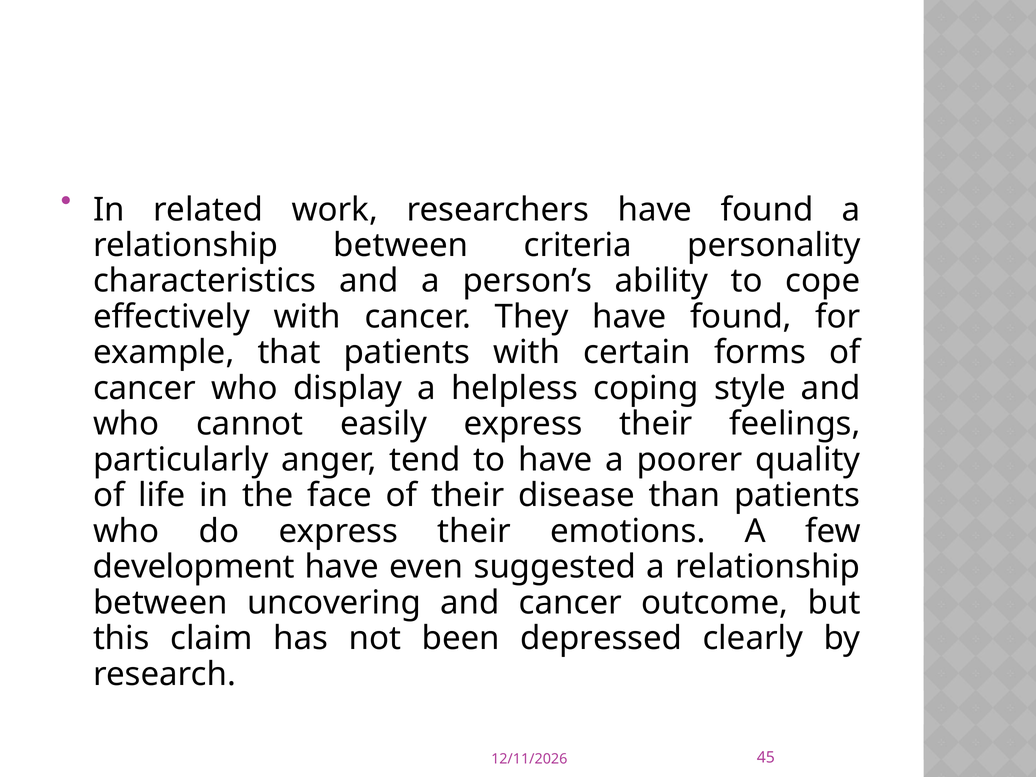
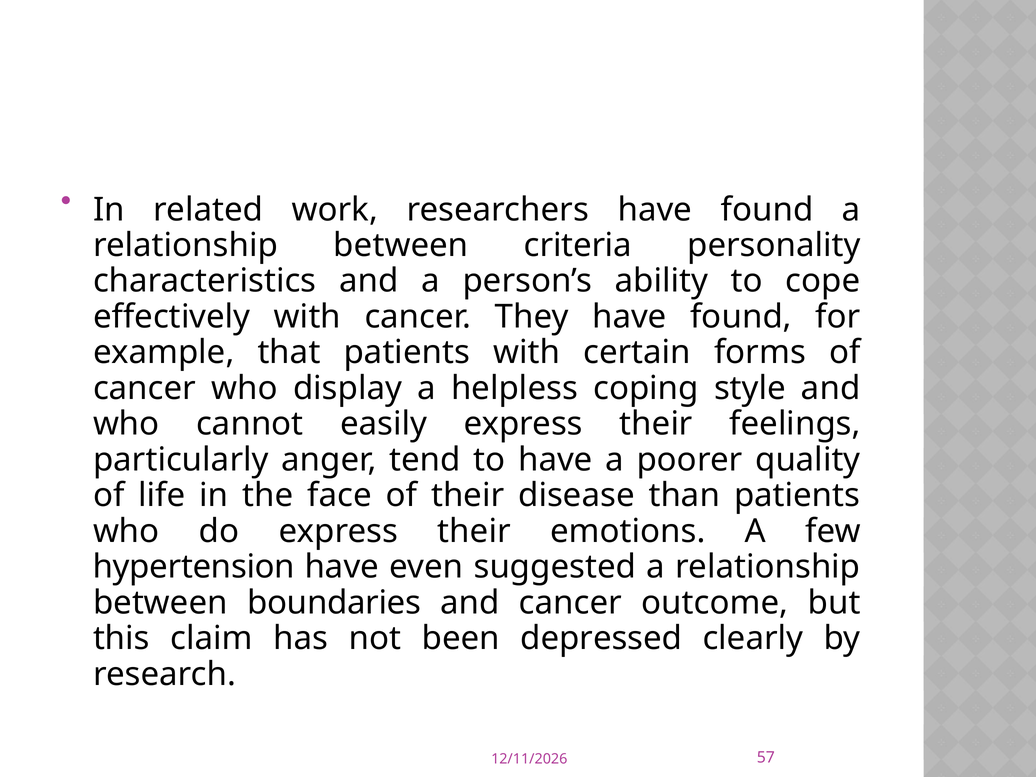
development: development -> hypertension (194, 567)
uncovering: uncovering -> boundaries (334, 603)
45: 45 -> 57 (766, 758)
